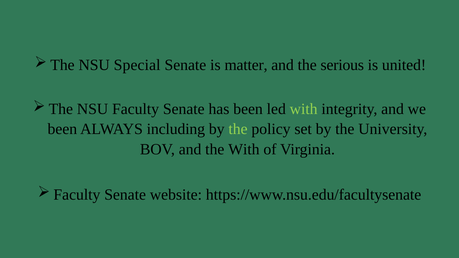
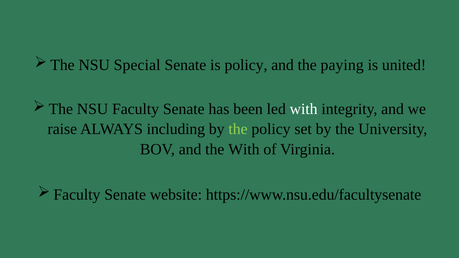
is matter: matter -> policy (246, 65)
serious: serious -> paying (342, 65)
with colour: light green -> white (304, 109)
been: been -> raise (62, 129)
